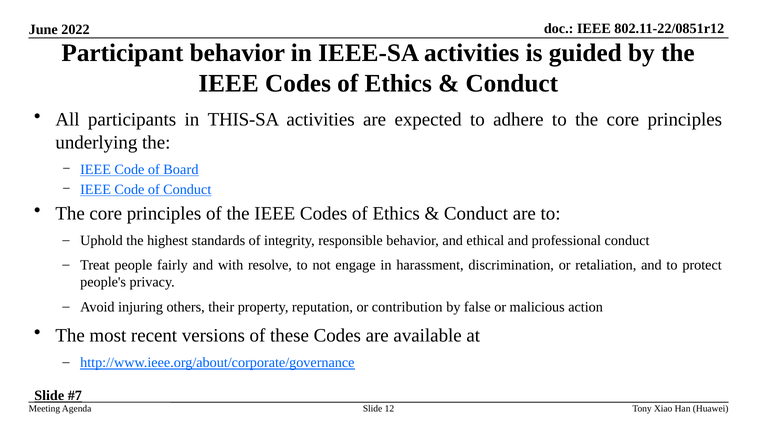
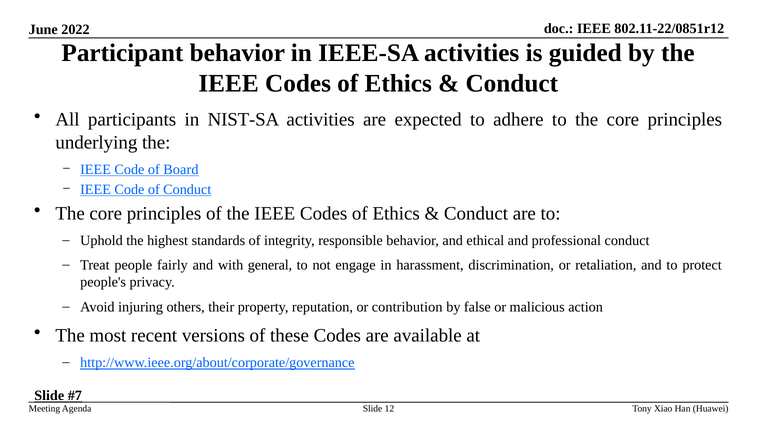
THIS-SA: THIS-SA -> NIST-SA (243, 120)
resolve: resolve -> general (270, 265)
